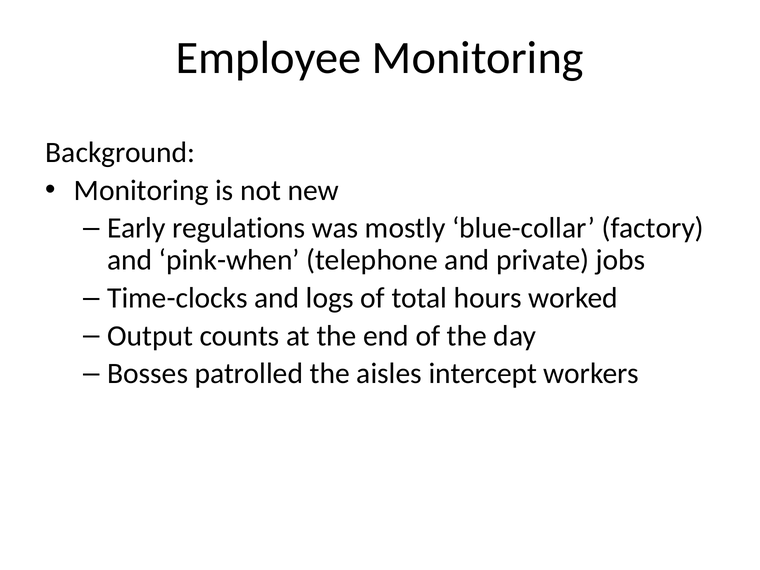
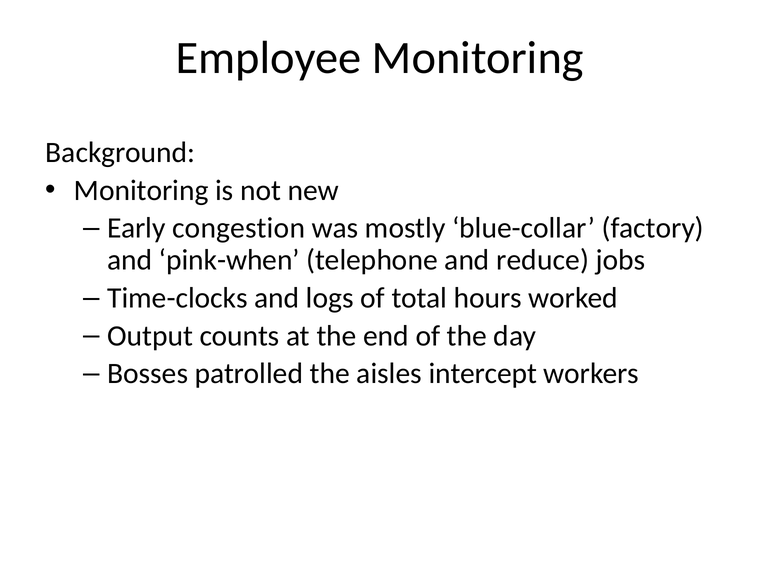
regulations: regulations -> congestion (239, 228)
private: private -> reduce (543, 260)
